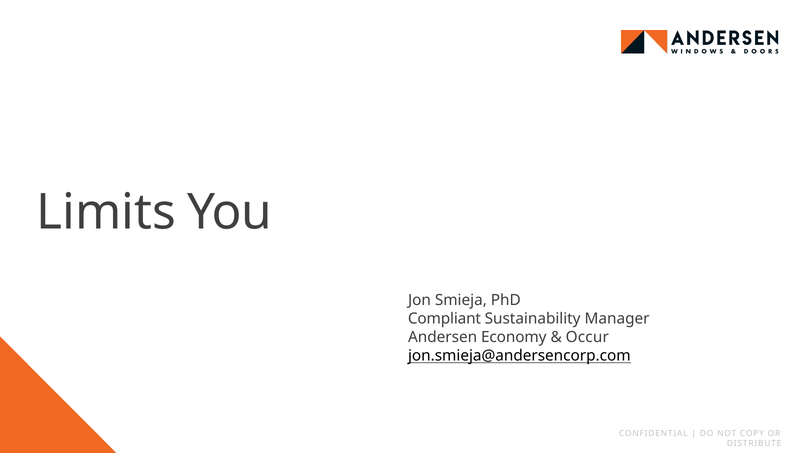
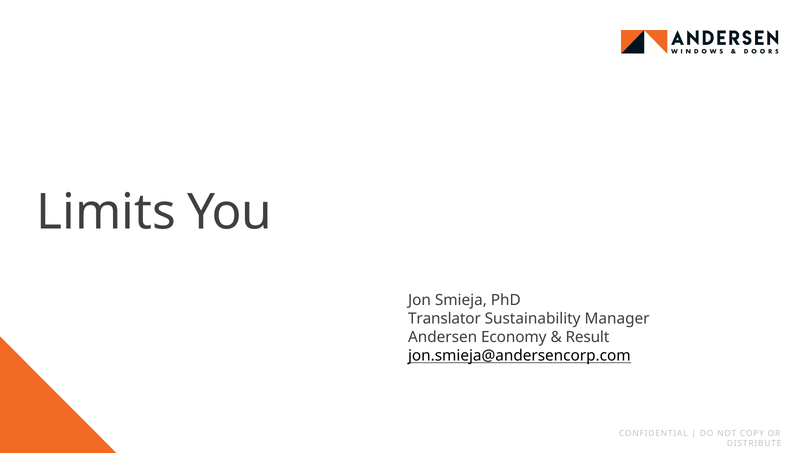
Compliant: Compliant -> Translator (444, 318)
Occur: Occur -> Result (587, 337)
